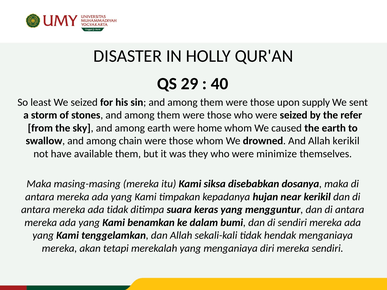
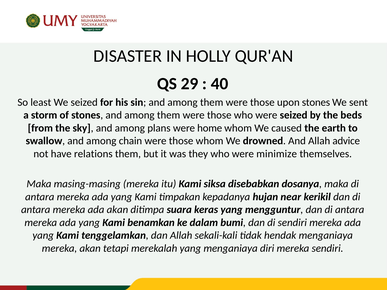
upon supply: supply -> stones (316, 102)
refer: refer -> beds (351, 115)
among earth: earth -> plans (159, 128)
Allah kerikil: kerikil -> advice (346, 141)
available: available -> relations (93, 154)
ada tidak: tidak -> akan (117, 210)
